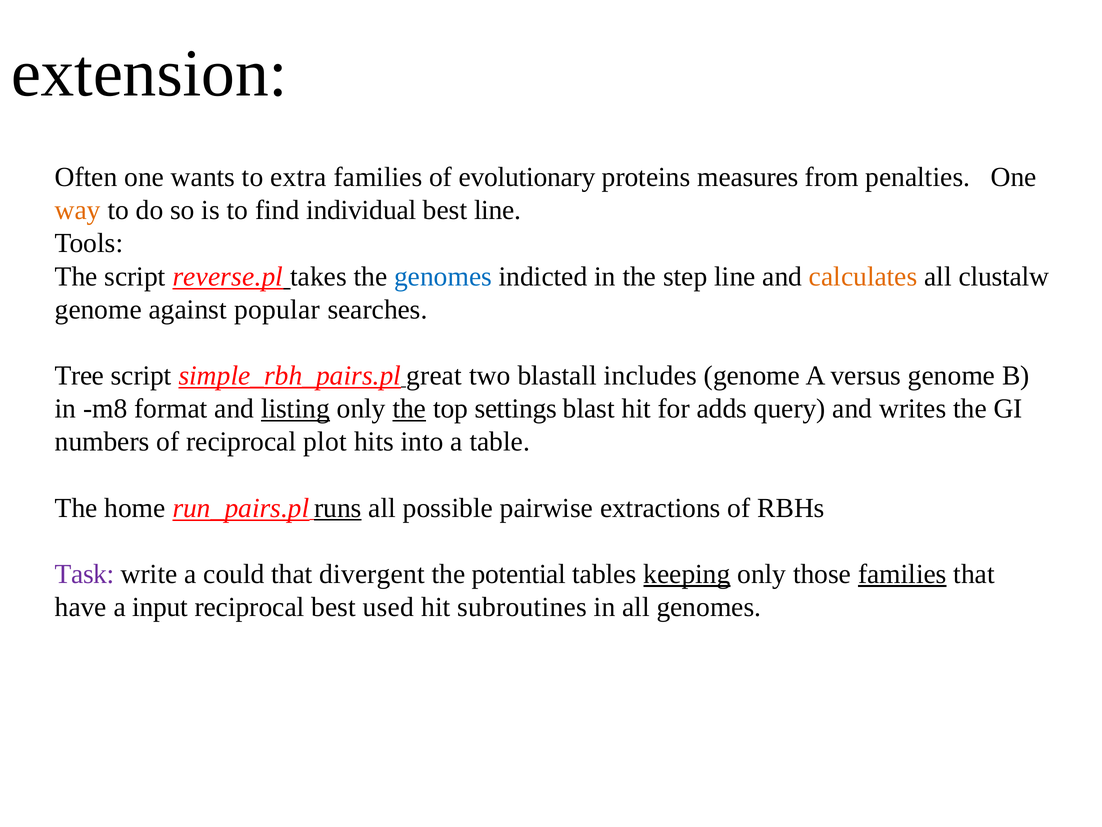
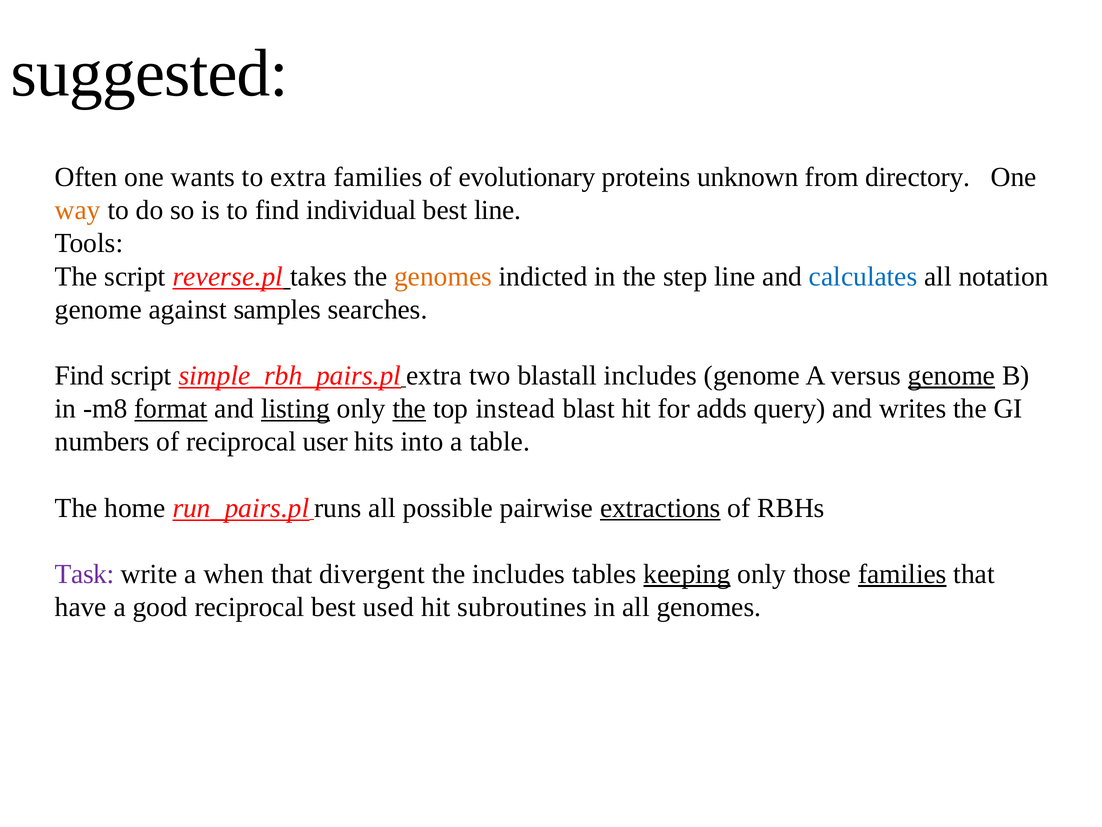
extension: extension -> suggested (150, 74)
measures: measures -> unknown (748, 177)
penalties: penalties -> directory (918, 177)
genomes colour: blue -> orange (443, 276)
calculates colour: orange -> blue (863, 276)
clustalw: clustalw -> notation (1004, 276)
popular: popular -> samples (277, 309)
Tree: Tree -> Find (79, 375)
simple_rbh_pairs.pl great: great -> extra (434, 375)
genome underline: none -> present (952, 375)
format underline: none -> present (171, 408)
settings: settings -> instead (515, 408)
plot: plot -> user (325, 442)
runs underline: present -> none (338, 508)
extractions underline: none -> present (660, 508)
could: could -> when (234, 574)
the potential: potential -> includes (519, 574)
input: input -> good (160, 607)
